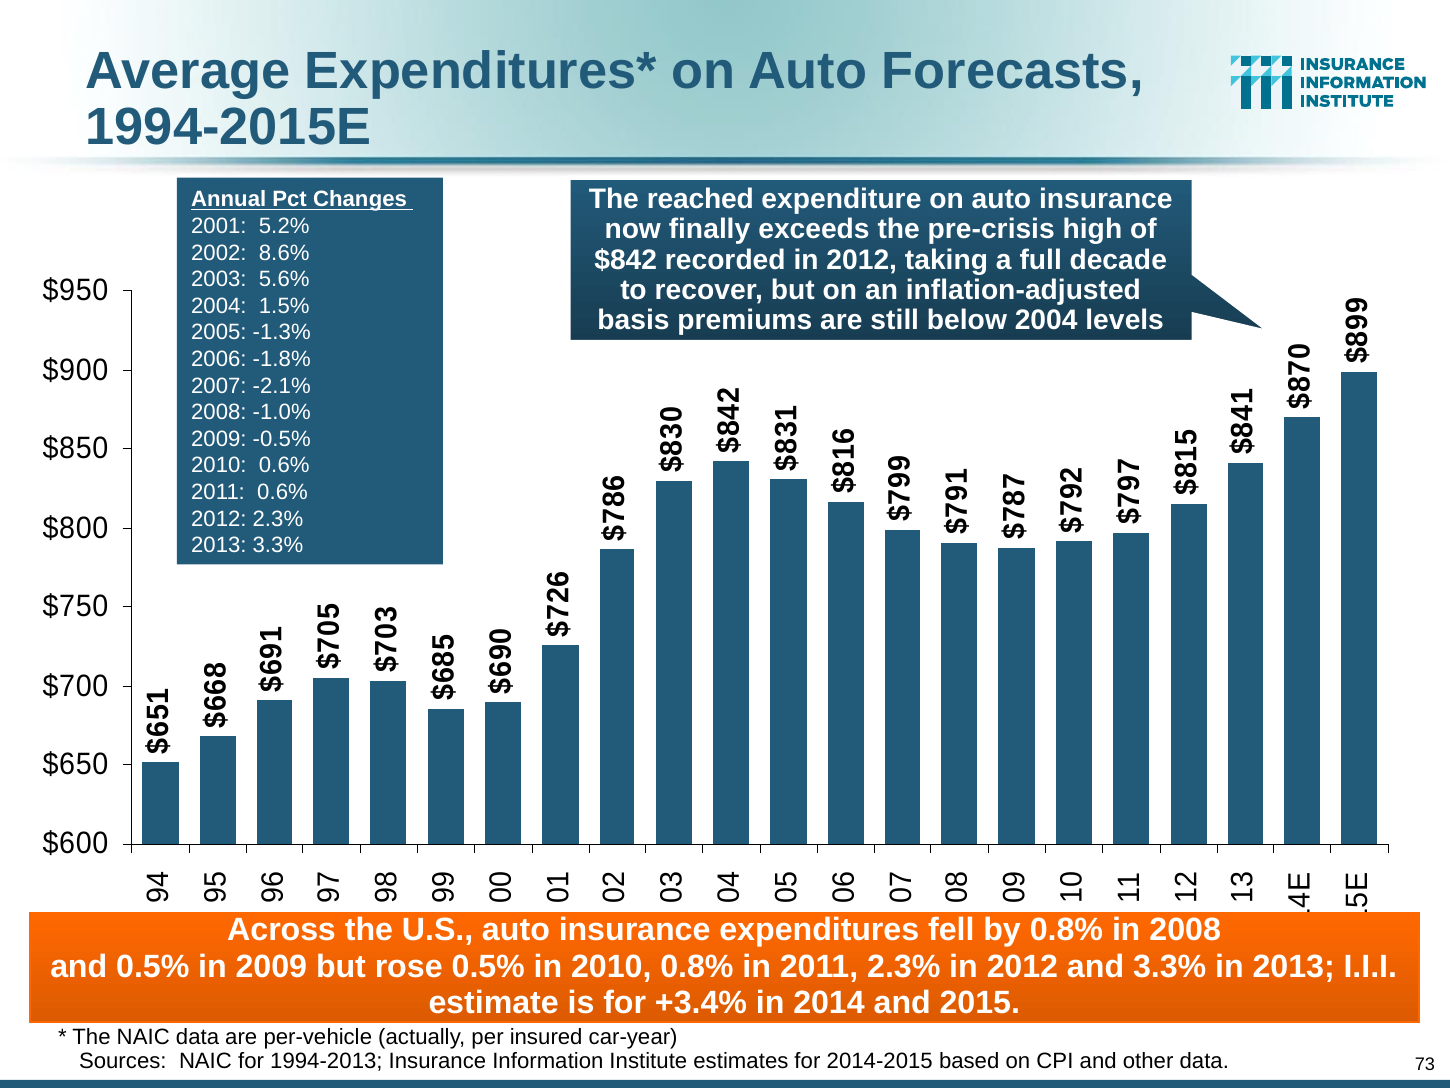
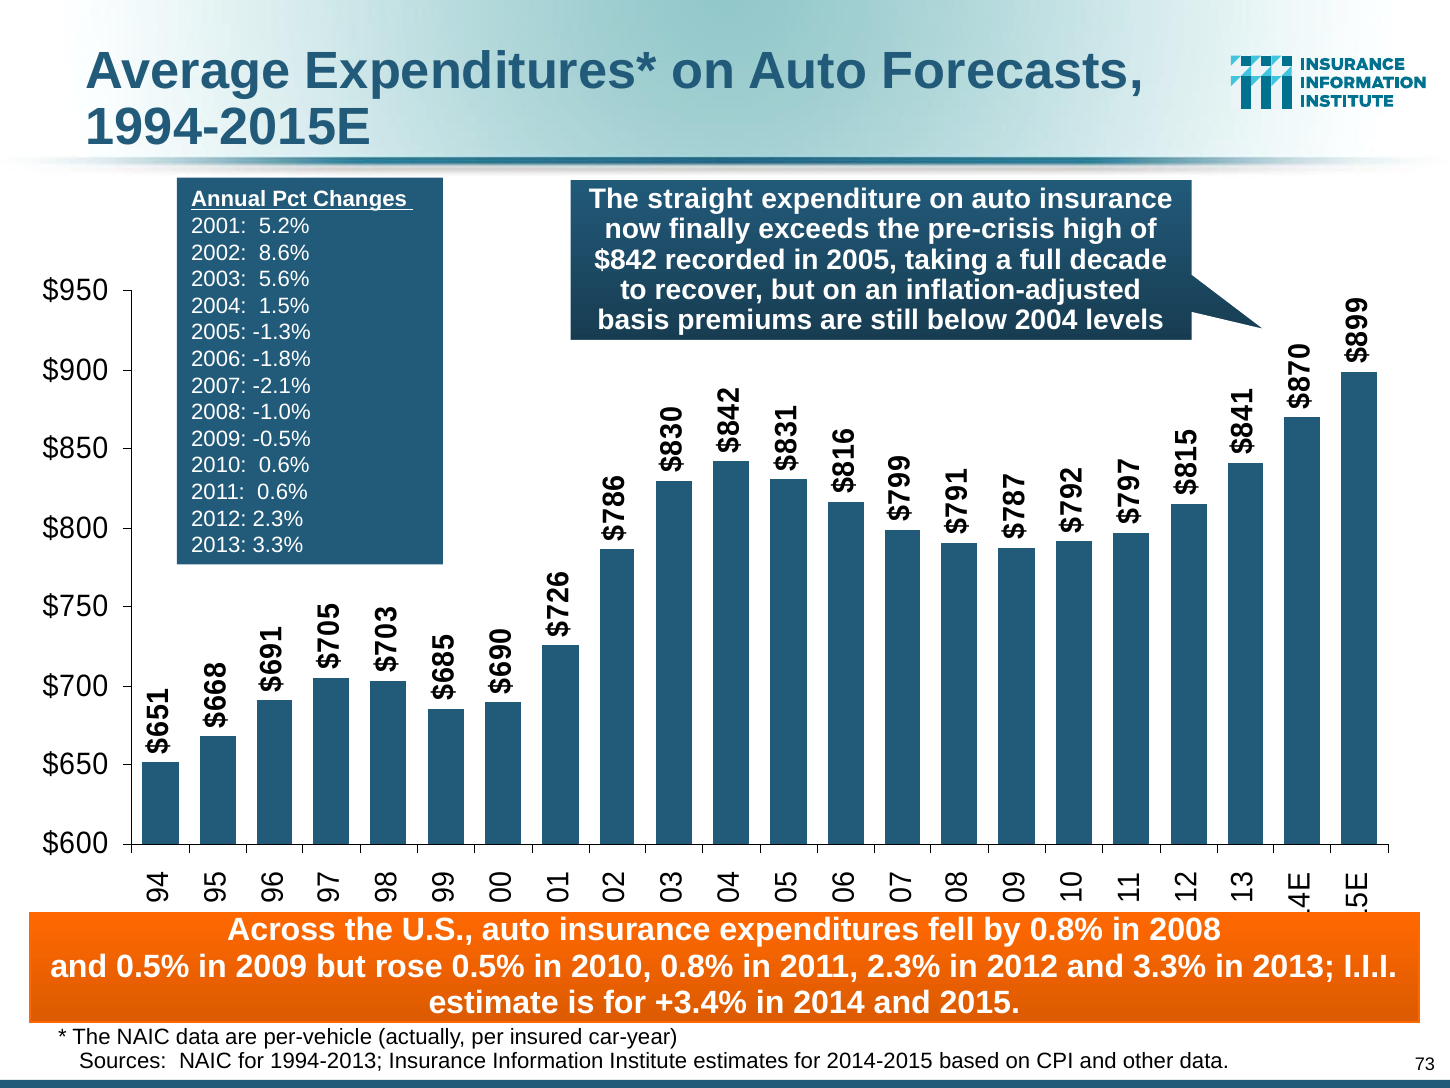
reached: reached -> straight (700, 199)
recorded in 2012: 2012 -> 2005 (862, 260)
